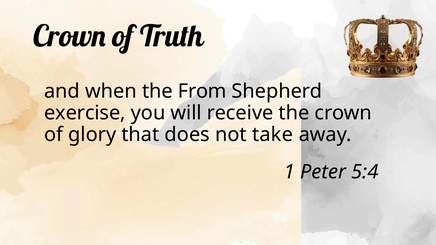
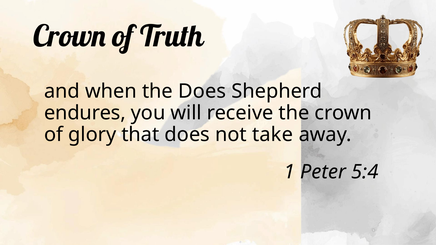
the From: From -> Does (202, 91)
exercise: exercise -> endures (85, 113)
